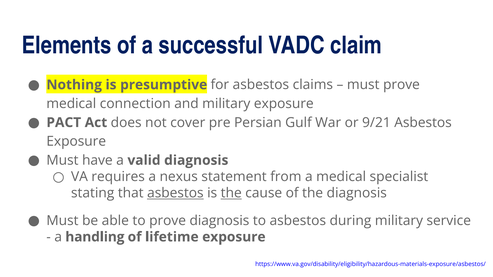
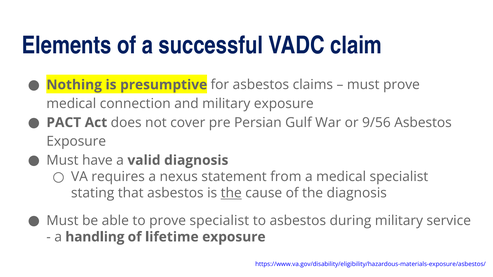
9/21: 9/21 -> 9/56 (376, 123)
asbestos underline: present -> none (175, 193)
prove diagnosis: diagnosis -> specialist (219, 221)
